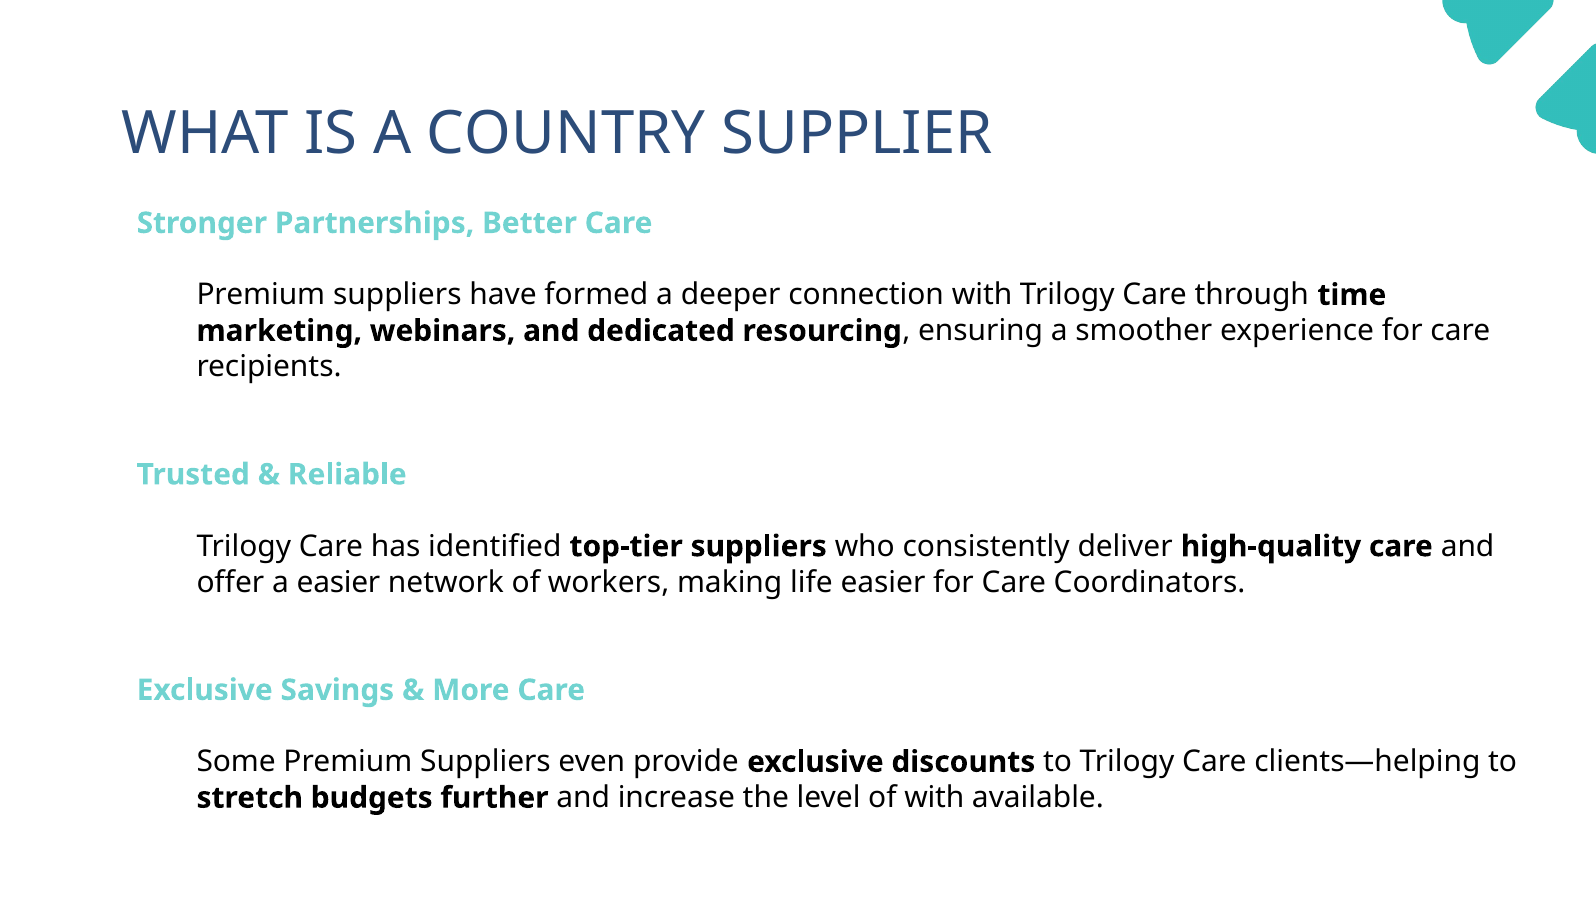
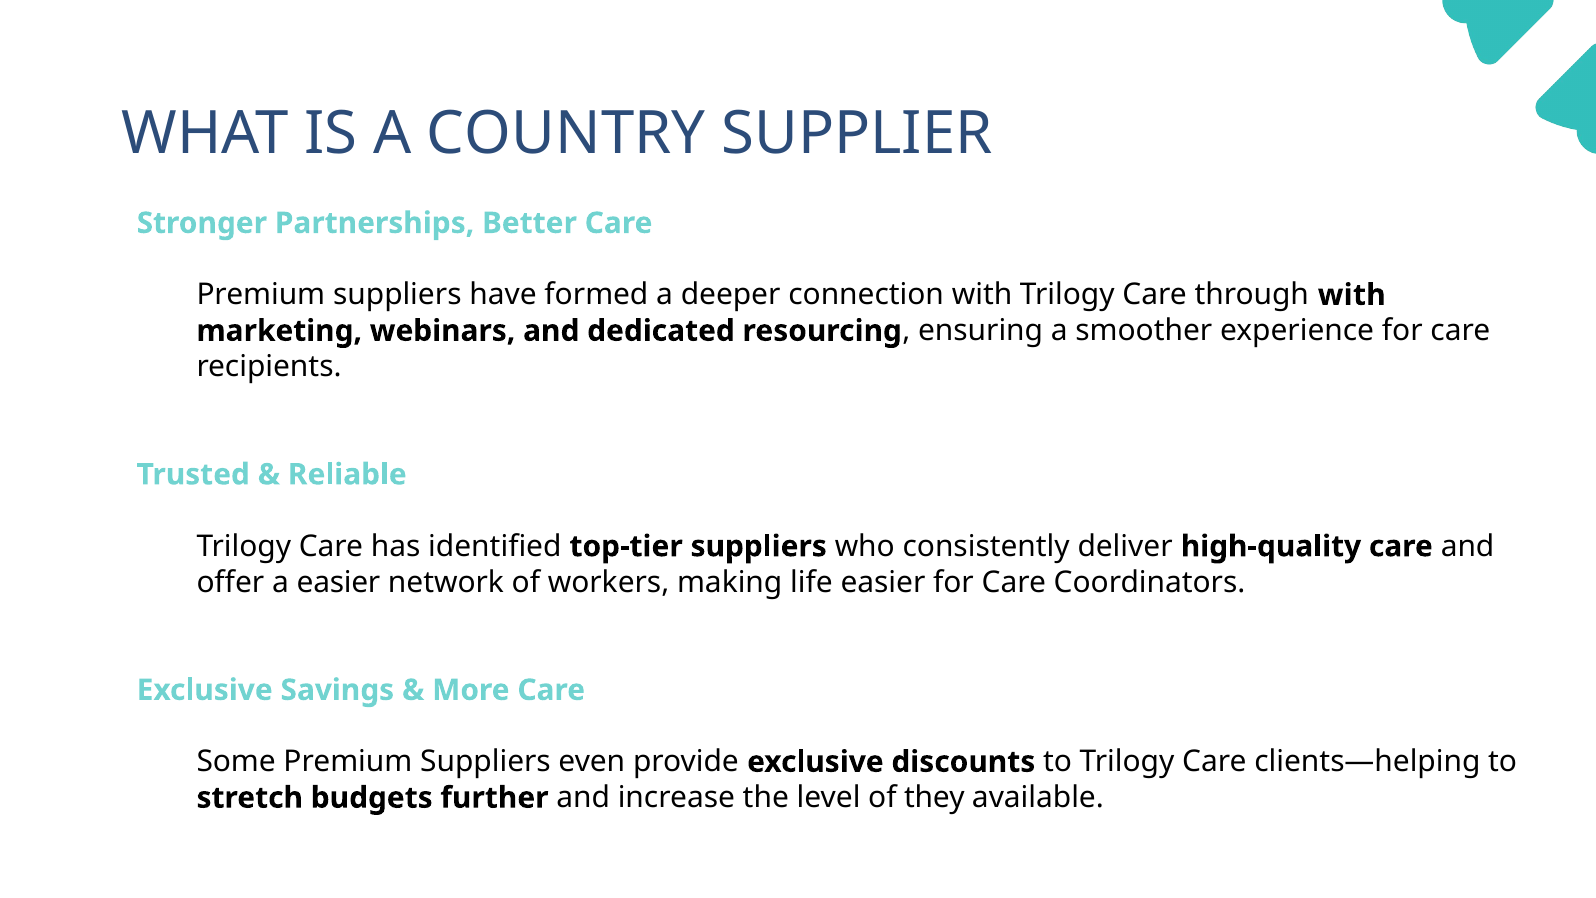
through time: time -> with (1352, 295)
of with: with -> they (934, 798)
